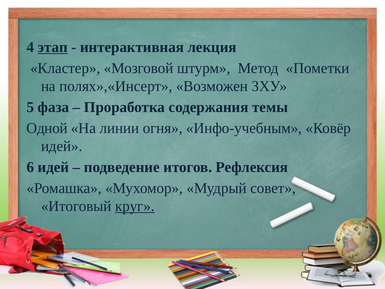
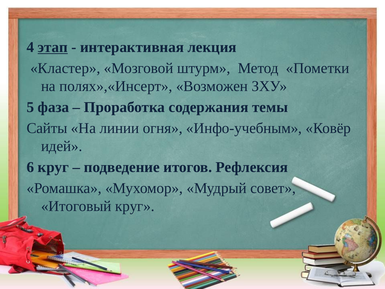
Одной: Одной -> Сайты (47, 128)
6 идей: идей -> круг (53, 167)
круг underline: present -> none (135, 206)
